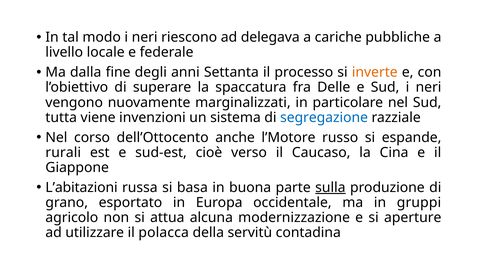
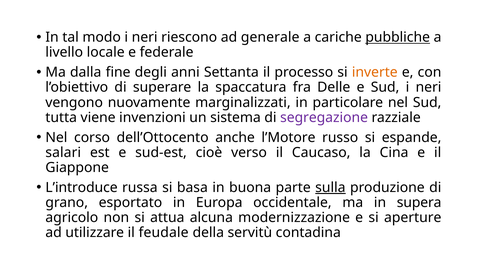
delegava: delegava -> generale (270, 37)
pubbliche underline: none -> present (398, 37)
segregazione colour: blue -> purple (324, 117)
rurali: rurali -> salari (63, 152)
L’abitazioni: L’abitazioni -> L’introduce (82, 187)
gruppi: gruppi -> supera (419, 203)
polacca: polacca -> feudale (164, 233)
